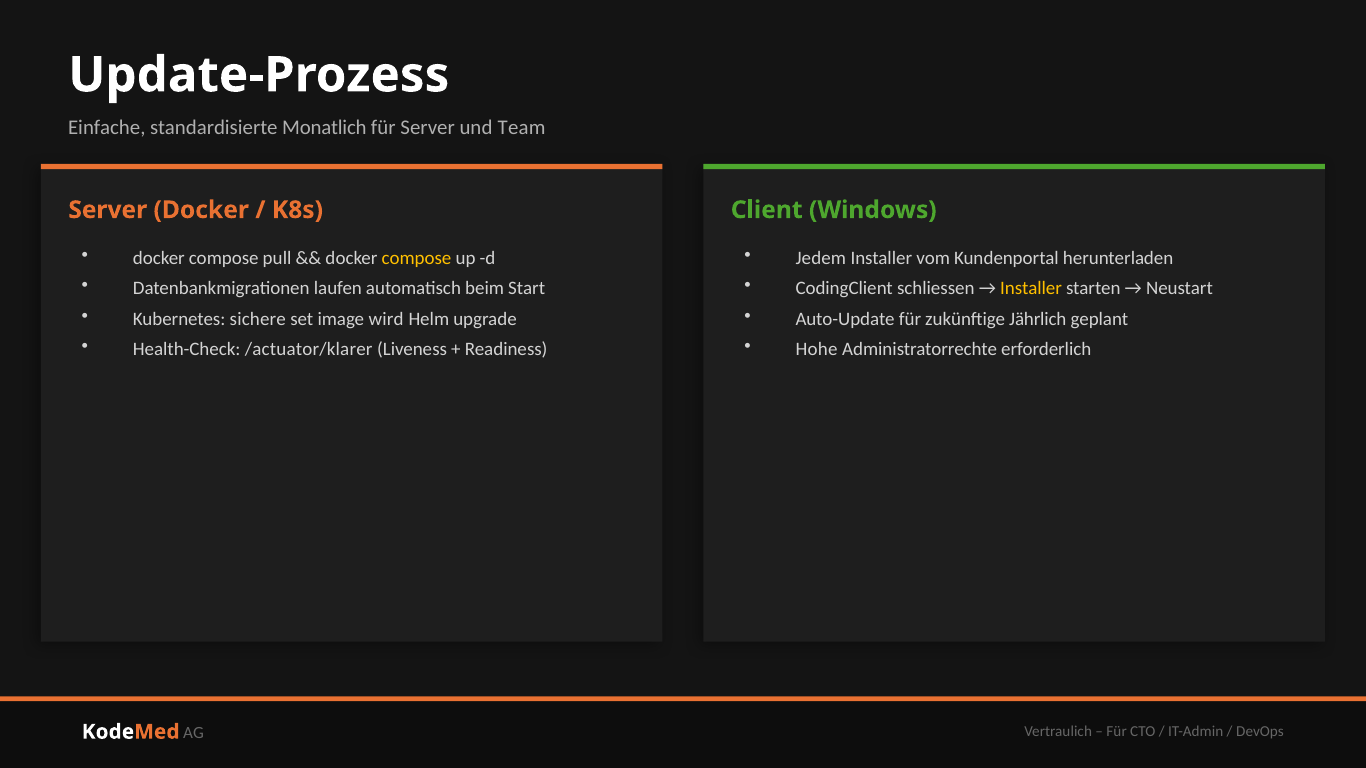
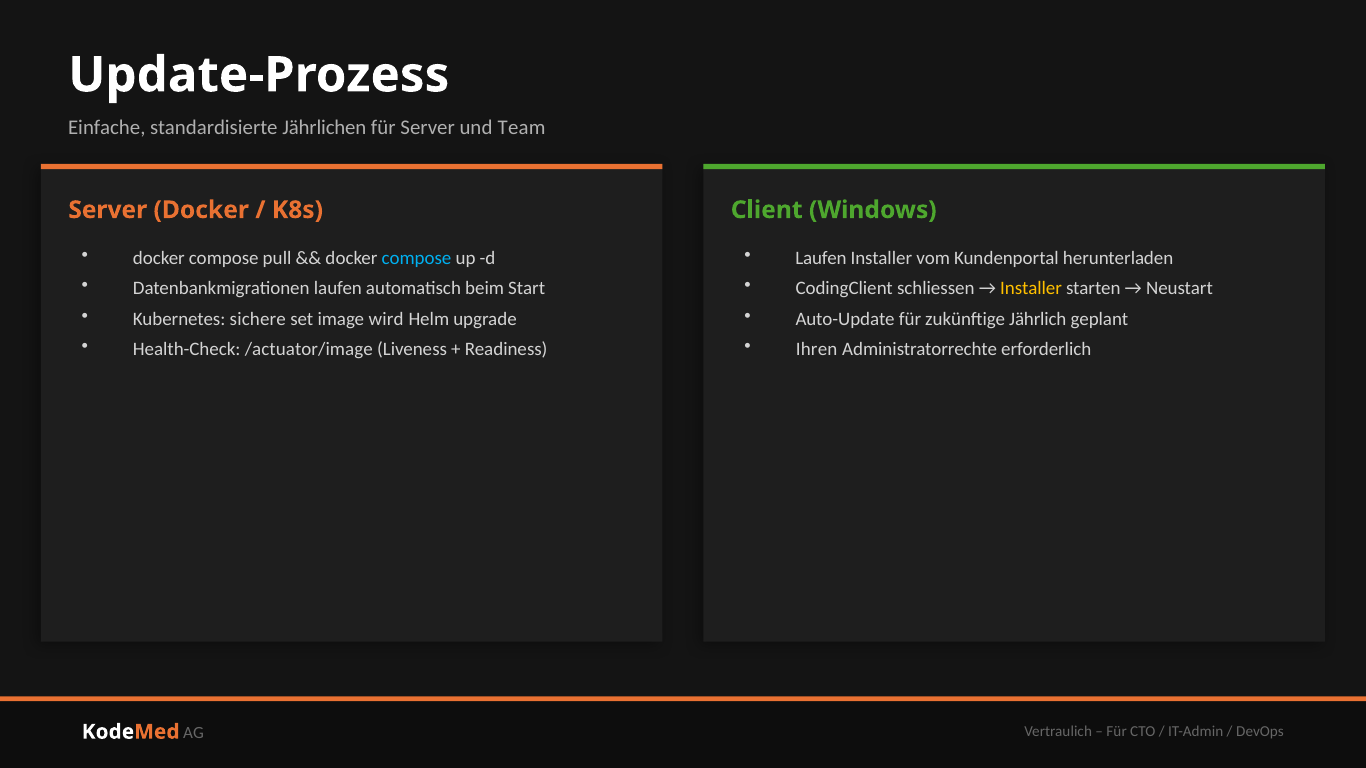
Monatlich: Monatlich -> Jährlichen (324, 128)
compose colour: yellow -> light blue (417, 258)
Jedem: Jedem -> Laufen (821, 258)
/actuator/klarer: /actuator/klarer -> /actuator/image (309, 350)
Hohe: Hohe -> Ihren (817, 350)
